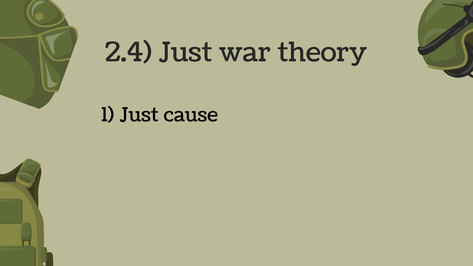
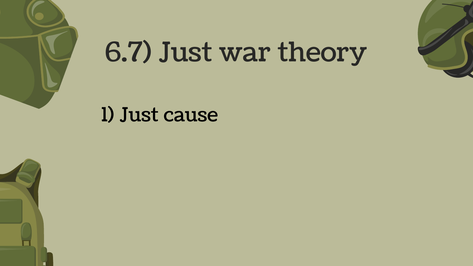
2.4: 2.4 -> 6.7 (128, 53)
